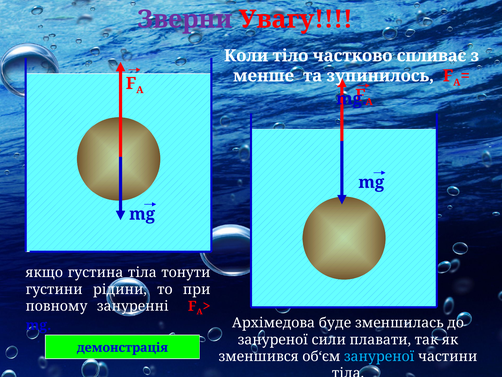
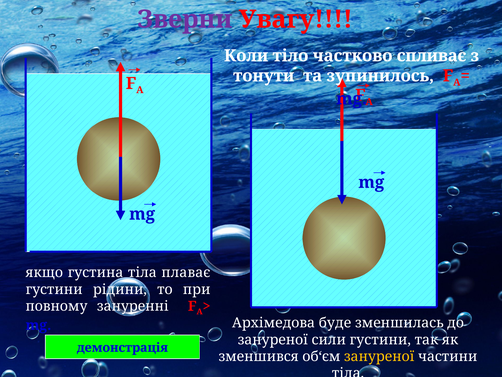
менше: менше -> тонути (264, 76)
тонути: тонути -> плаває (186, 272)
сили плавати: плавати -> густини (380, 339)
зануреної colour: light blue -> yellow (379, 356)
